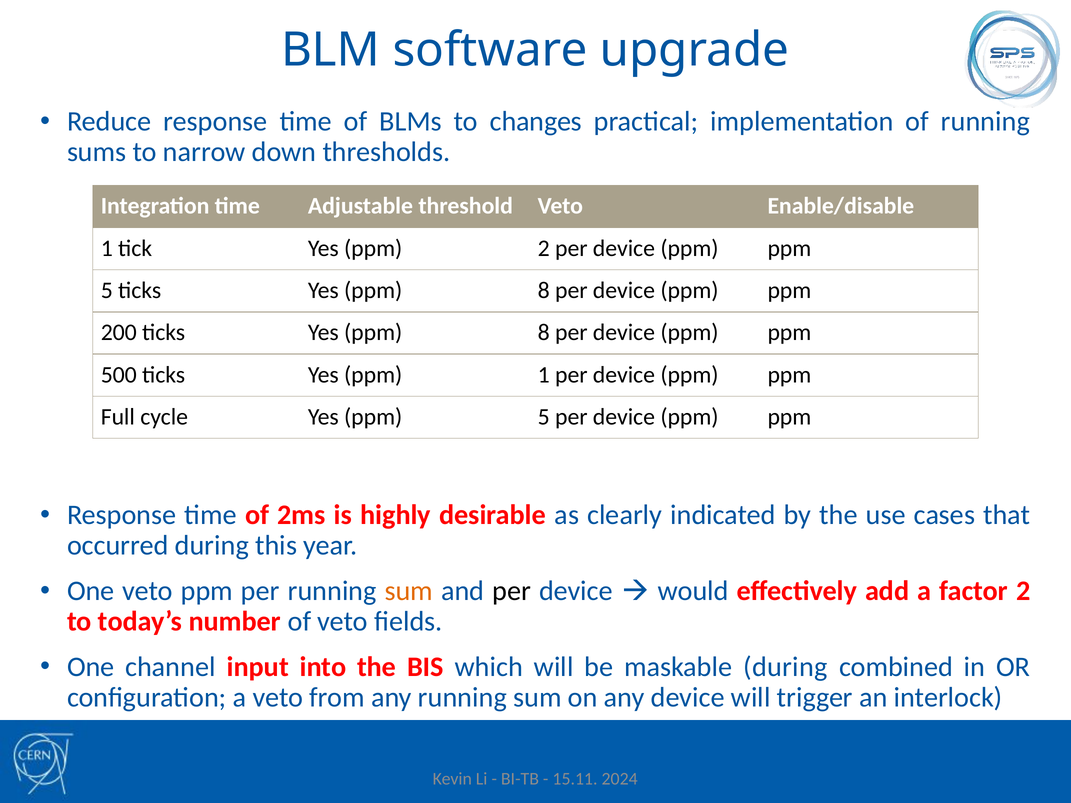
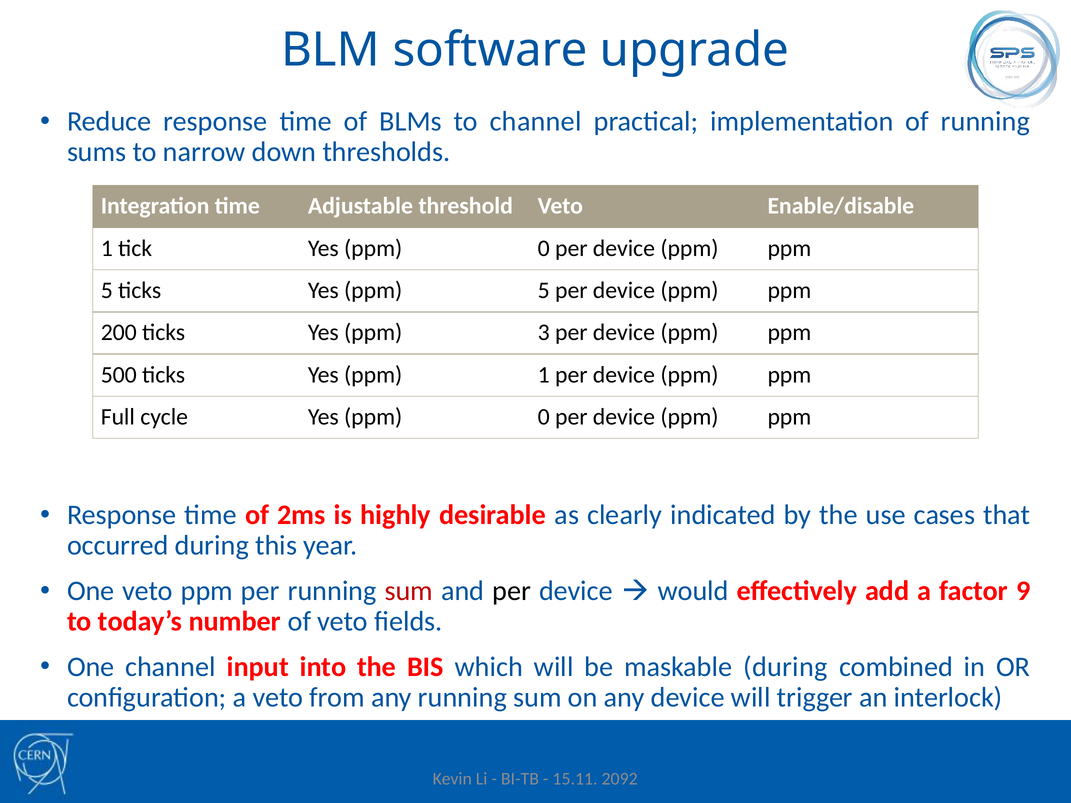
to changes: changes -> channel (536, 122)
tick Yes ppm 2: 2 -> 0 (544, 248)
8: 8 -> 5 (544, 291)
8: 8 -> 3 (544, 333)
cycle Yes ppm 5: 5 -> 0 (544, 417)
sum colour: orange -> red (409, 591)
factor 2: 2 -> 9 (1023, 591)
2024: 2024 -> 2092 (620, 779)
